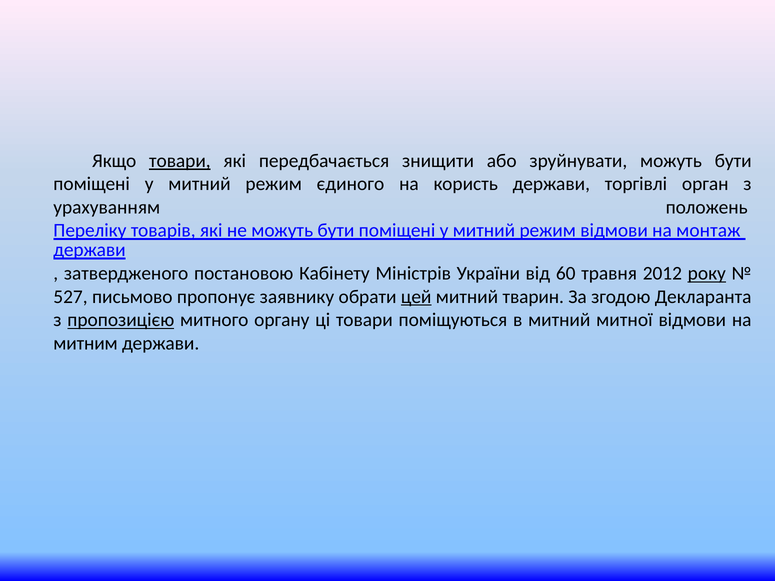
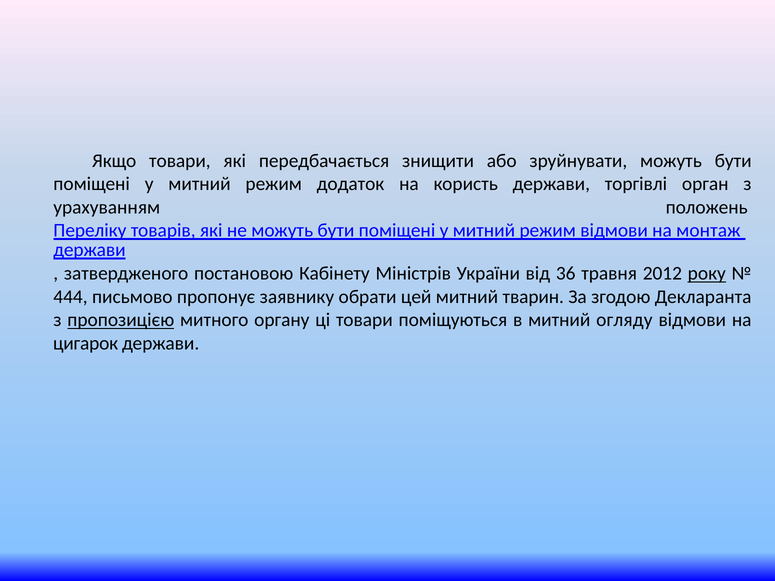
товари underline: present -> none (180, 161)
єдиного: єдиного -> додаток (351, 184)
60: 60 -> 36 (566, 274)
527: 527 -> 444 (70, 297)
цей underline: present -> none (416, 297)
митної: митної -> огляду (624, 320)
митним: митним -> цигарок (86, 343)
